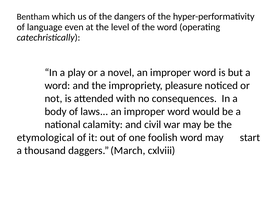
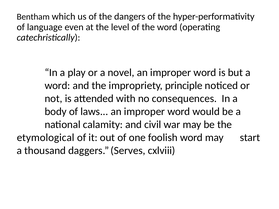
pleasure: pleasure -> principle (184, 86)
March: March -> Serves (128, 151)
